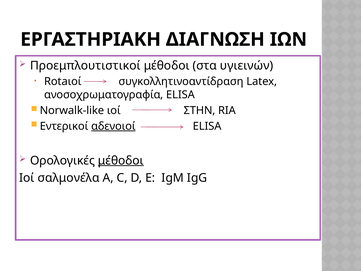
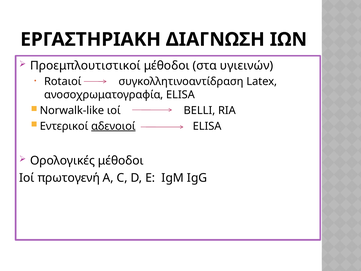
ΣΤΗΝ: ΣΤΗΝ -> BELLI (199, 110)
μέθοδοι underline: present -> none (121, 160)
σαλμονέλα: σαλμονέλα -> πρωτογενή (69, 178)
